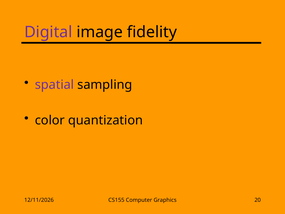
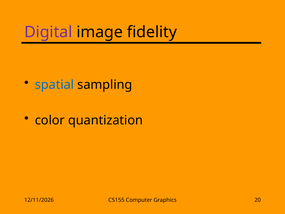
spatial colour: purple -> blue (54, 85)
